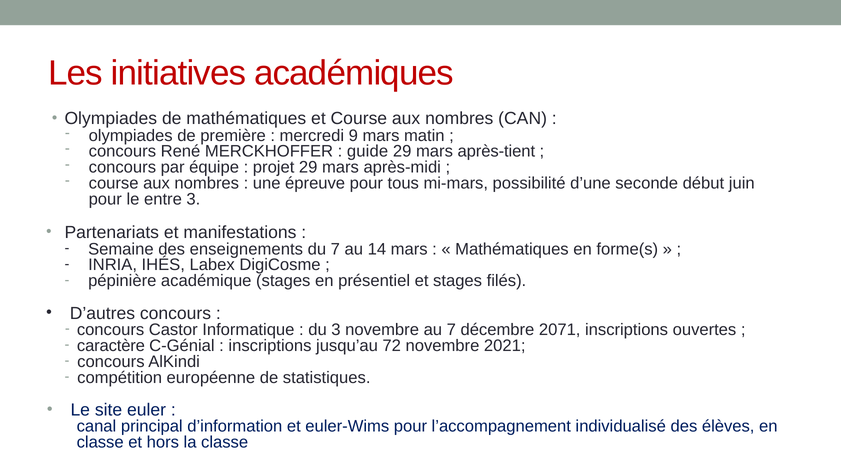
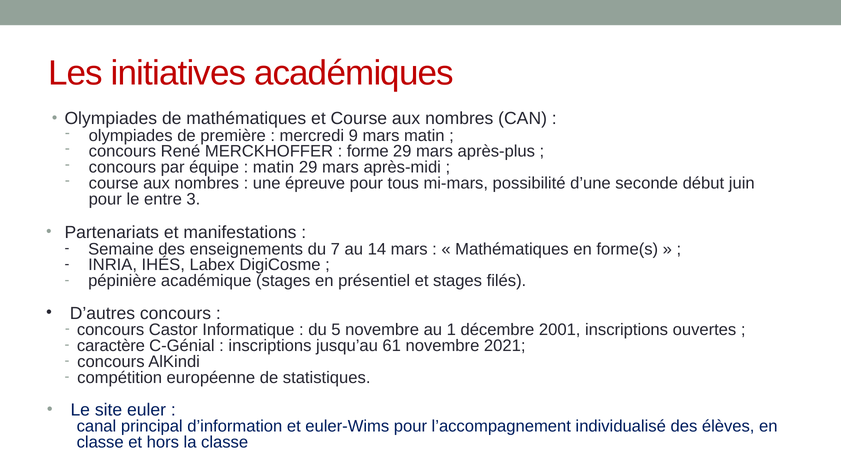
guide: guide -> forme (368, 152)
après-tient: après-tient -> après-plus (496, 152)
projet: projet -> matin (274, 167)
du 3: 3 -> 5 (336, 330)
au 7: 7 -> 1 (451, 330)
2071: 2071 -> 2001 (560, 330)
72: 72 -> 61 (392, 346)
